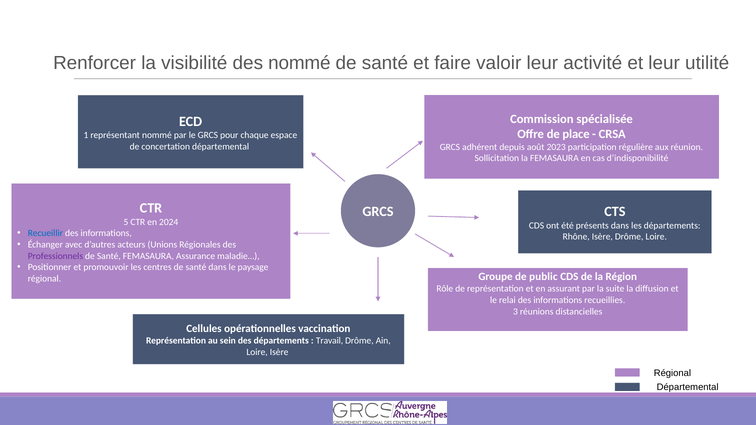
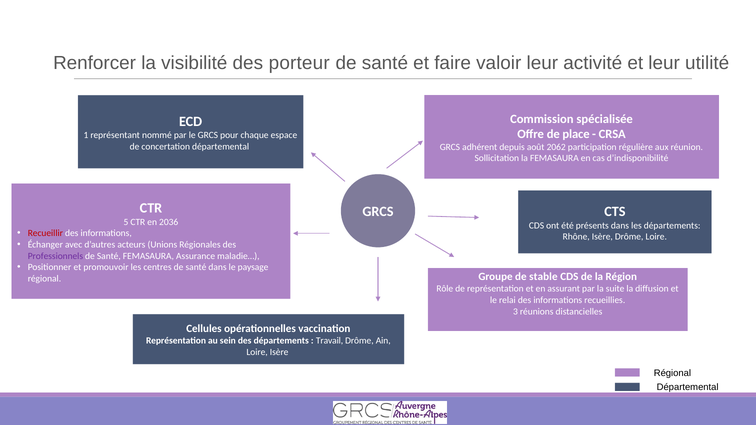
des nommé: nommé -> porteur (299, 63)
2023: 2023 -> 2062 (556, 147)
2024: 2024 -> 2036 (169, 222)
Recueillir colour: blue -> red (45, 234)
public: public -> stable (543, 277)
